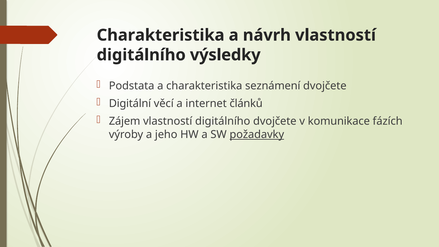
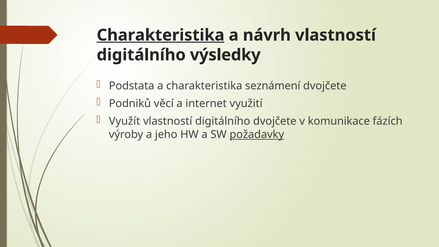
Charakteristika underline: none -> present (161, 35)
Digitální: Digitální -> Podniků (130, 104)
článků: článků -> využití (246, 104)
Zájem: Zájem -> Využít (125, 121)
